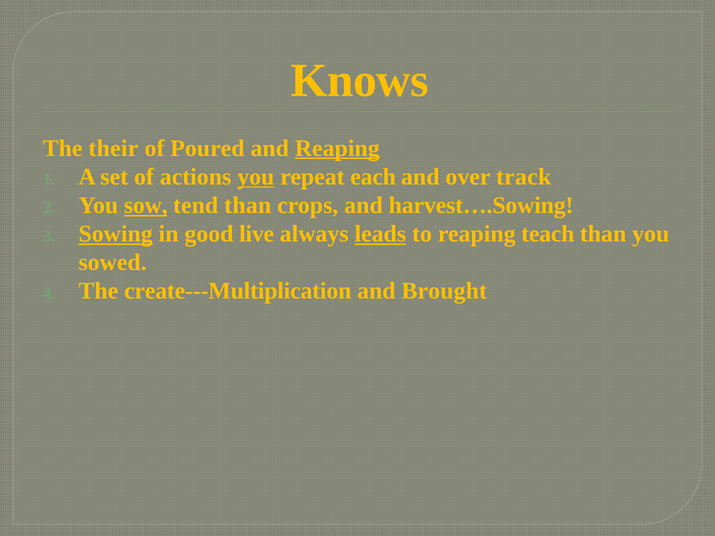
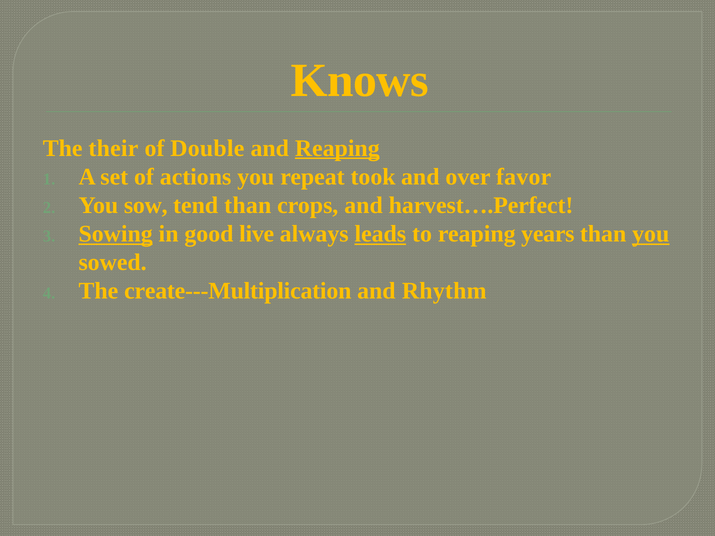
Poured: Poured -> Double (207, 148)
you underline: present -> none (256, 177)
each: each -> took (373, 177)
track: track -> favor (524, 177)
sow underline: present -> none (146, 205)
harvest….Sowing: harvest….Sowing -> harvest….Perfect (481, 205)
teach: teach -> years (548, 234)
you underline: none -> present (651, 234)
Brought: Brought -> Rhythm (444, 291)
